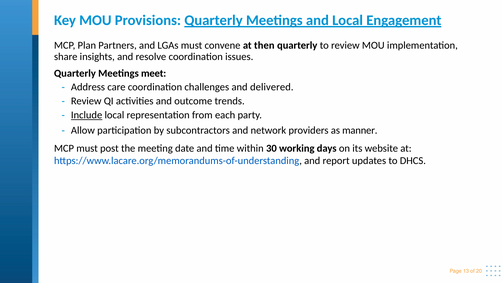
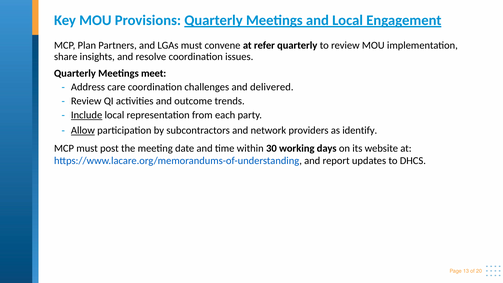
then: then -> refer (264, 45)
Allow underline: none -> present (83, 130)
manner: manner -> identify (360, 130)
